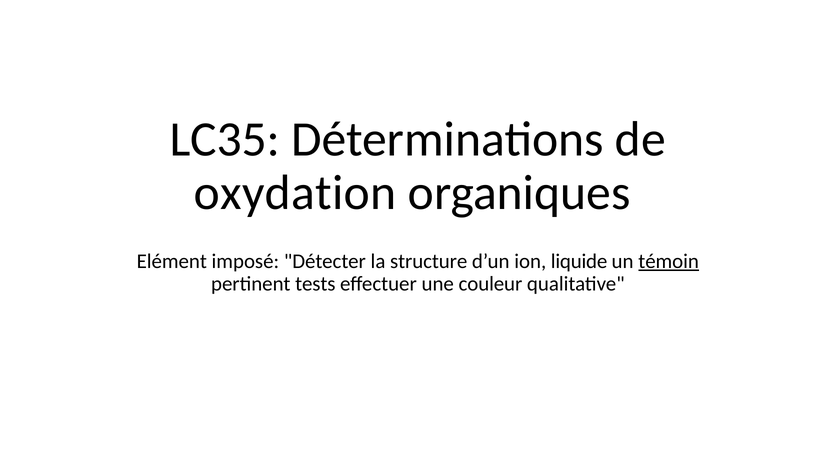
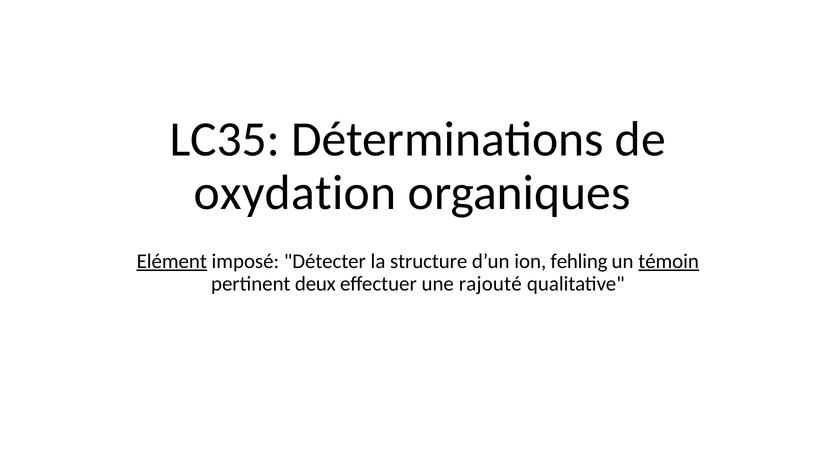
Elément underline: none -> present (172, 261)
liquide: liquide -> fehling (579, 261)
tests: tests -> deux (315, 284)
couleur: couleur -> rajouté (490, 284)
